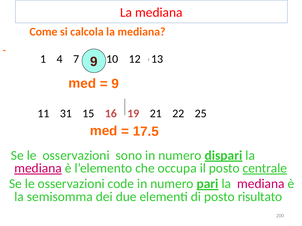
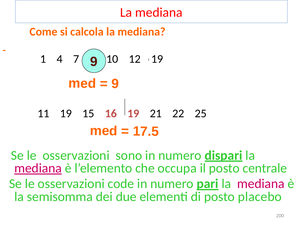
12 13: 13 -> 19 (157, 59)
11 31: 31 -> 19 (66, 114)
centrale underline: present -> none (265, 169)
risultato: risultato -> placebo (260, 197)
